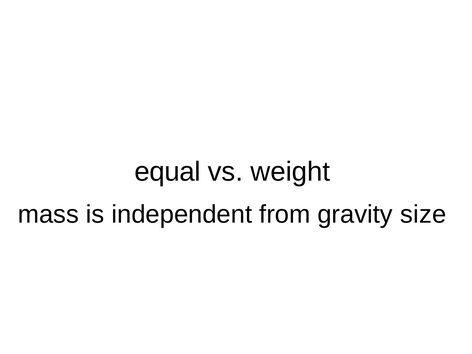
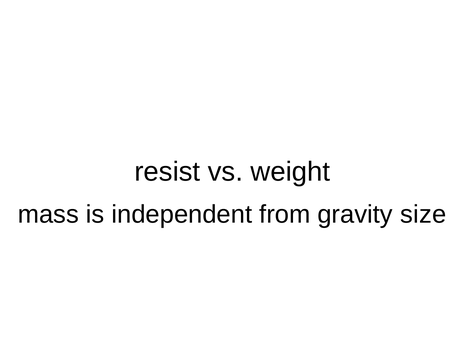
equal: equal -> resist (167, 172)
